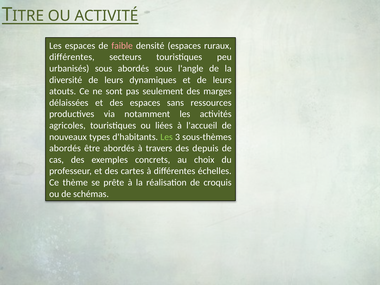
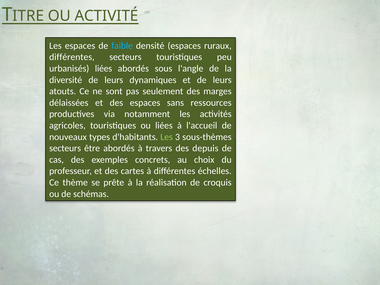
faible colour: pink -> light blue (122, 46)
urbanisés sous: sous -> liées (104, 68)
abordés: abordés -> secteurs (65, 148)
